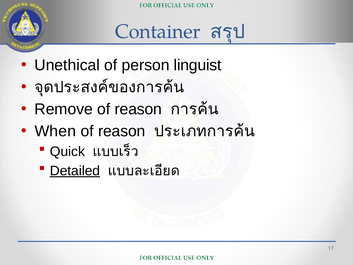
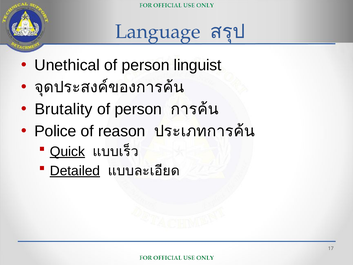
Container: Container -> Language (158, 32)
Remove: Remove -> Brutality (64, 109)
reason: reason -> person (138, 109)
When: When -> Police (55, 131)
Quick underline: none -> present (67, 151)
